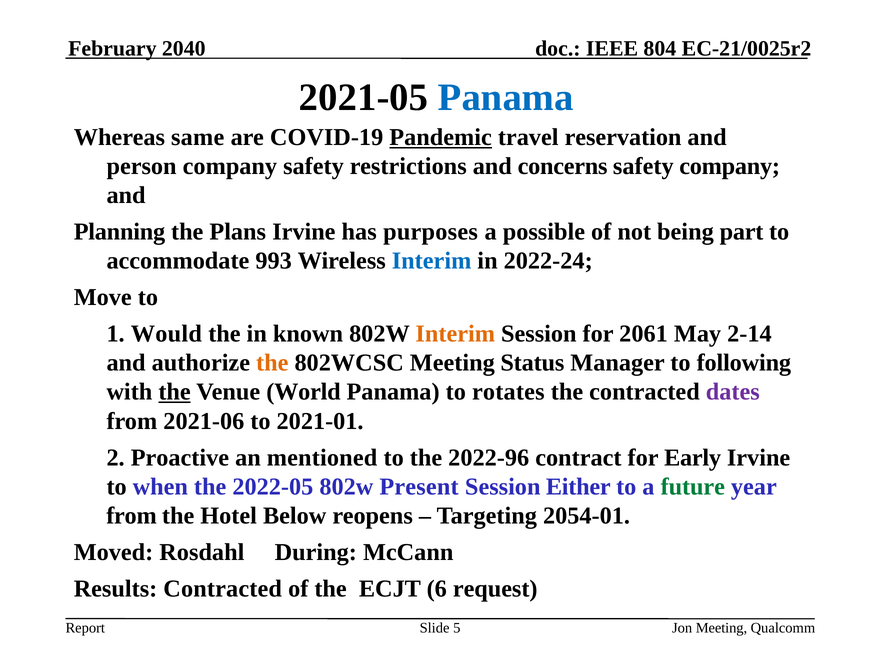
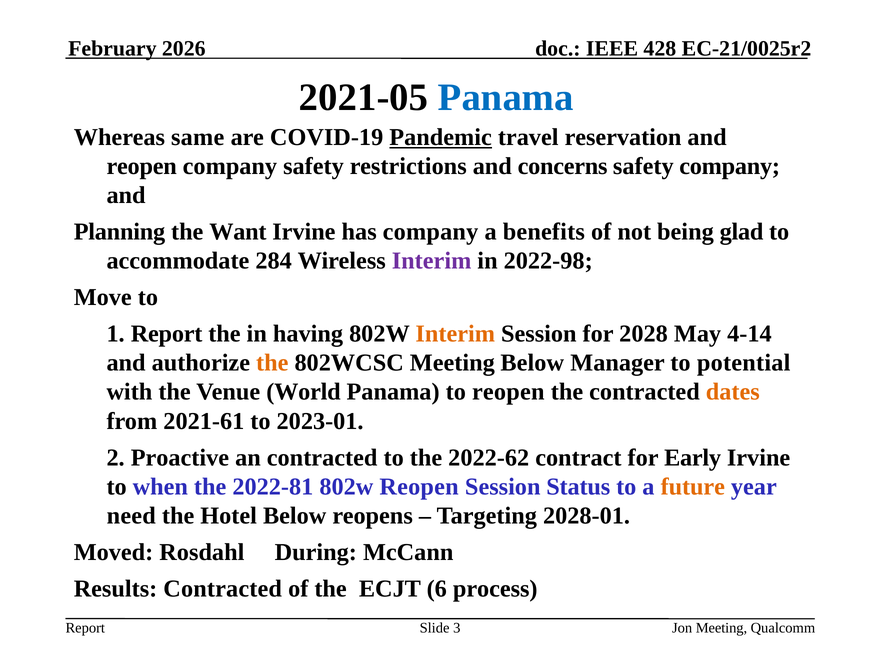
2040: 2040 -> 2026 (184, 49)
804: 804 -> 428 (660, 49)
person: person -> reopen (142, 166)
Plans: Plans -> Want (238, 232)
has purposes: purposes -> company (431, 232)
possible: possible -> benefits (544, 232)
part: part -> glad (742, 232)
993: 993 -> 284 (274, 261)
Interim colour: blue -> purple (432, 261)
2022-24: 2022-24 -> 2022-98 (548, 261)
1 Would: Would -> Report (167, 334)
known: known -> having (308, 334)
2061: 2061 -> 2028 (644, 334)
2-14: 2-14 -> 4-14 (749, 334)
Meeting Status: Status -> Below (532, 363)
following: following -> potential (744, 363)
the underline: present -> none (175, 392)
to rotates: rotates -> reopen (508, 392)
dates colour: purple -> orange (733, 392)
2021-06: 2021-06 -> 2021-61 (204, 421)
2021-01: 2021-01 -> 2023-01 (320, 421)
an mentioned: mentioned -> contracted (322, 457)
2022-96: 2022-96 -> 2022-62 (489, 457)
2022-05: 2022-05 -> 2022-81 (273, 486)
802w Present: Present -> Reopen (419, 486)
Either: Either -> Status (578, 486)
future colour: green -> orange (693, 486)
from: from -> need (131, 516)
2054-01: 2054-01 -> 2028-01 (587, 516)
request: request -> process (495, 588)
5: 5 -> 3 (457, 628)
